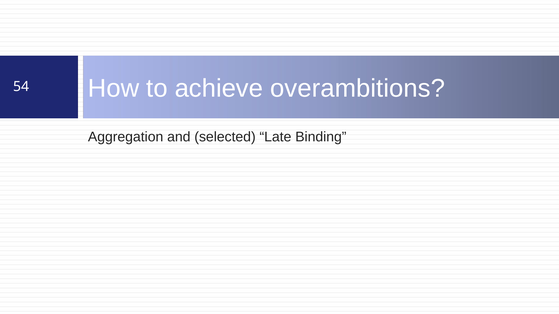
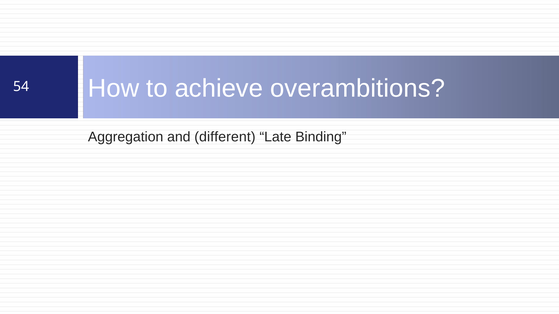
selected: selected -> different (225, 137)
